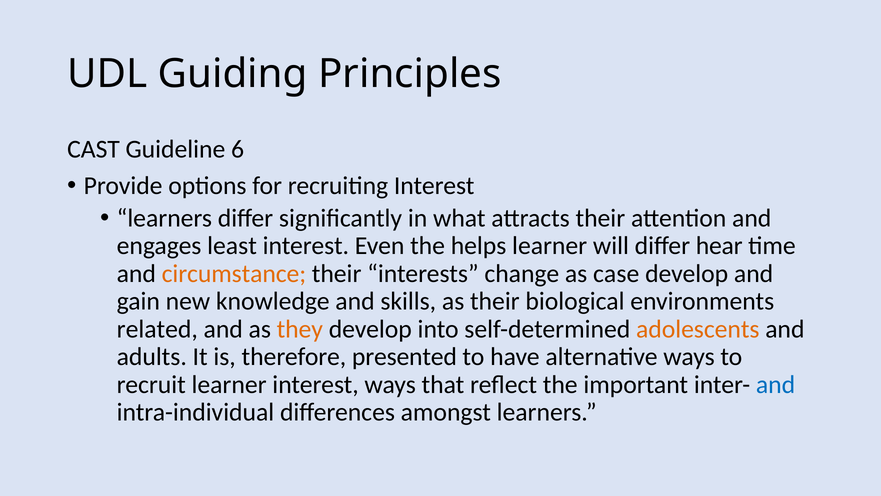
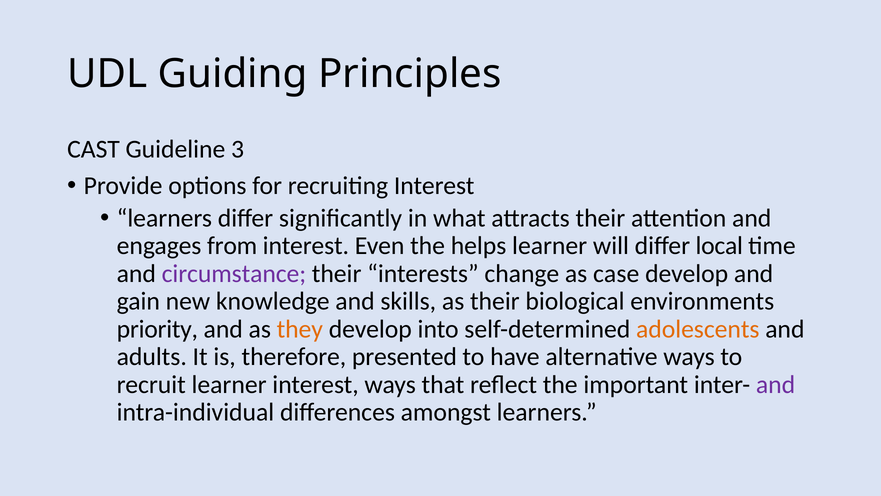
6: 6 -> 3 (238, 149)
least: least -> from (232, 246)
hear: hear -> local (719, 246)
circumstance colour: orange -> purple (234, 273)
related: related -> priority (157, 329)
and colour: blue -> purple (776, 384)
